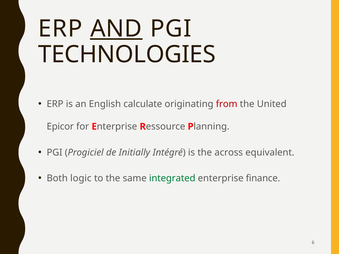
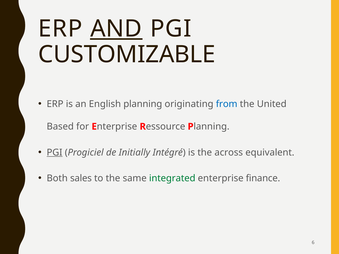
TECHNOLOGIES: TECHNOLOGIES -> CUSTOMIZABLE (127, 55)
calculate: calculate -> planning (143, 104)
from colour: red -> blue (227, 104)
Epicor: Epicor -> Based (60, 127)
PGI underline: none -> present (55, 153)
logic: logic -> sales (81, 178)
